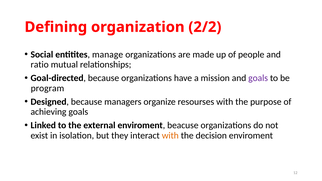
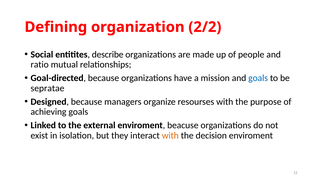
manage: manage -> describe (108, 54)
goals colour: purple -> blue (258, 78)
program: program -> sepratae (47, 88)
